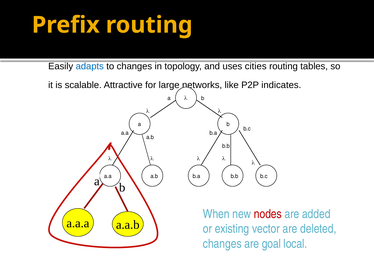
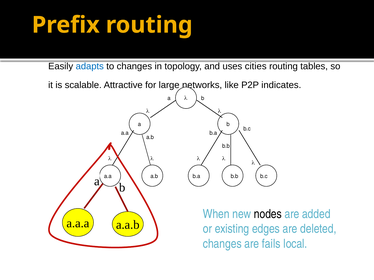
nodes colour: red -> black (268, 214)
vector: vector -> edges (266, 229)
goal: goal -> fails (271, 244)
